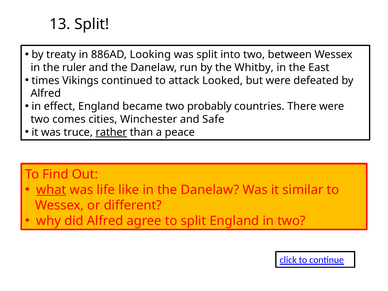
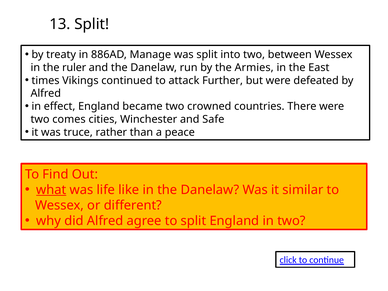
Looking: Looking -> Manage (150, 55)
Whitby: Whitby -> Armies (254, 68)
Looked: Looked -> Further (223, 80)
probably: probably -> crowned (209, 106)
rather underline: present -> none (111, 132)
